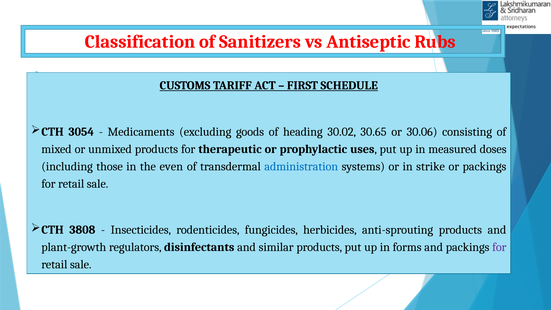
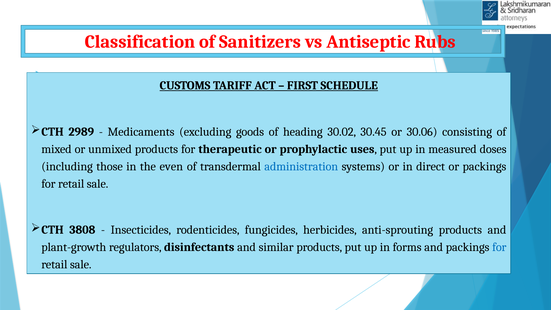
3054: 3054 -> 2989 (81, 132)
30.65: 30.65 -> 30.45 (373, 132)
strike: strike -> direct (431, 166)
for colour: purple -> blue (499, 247)
